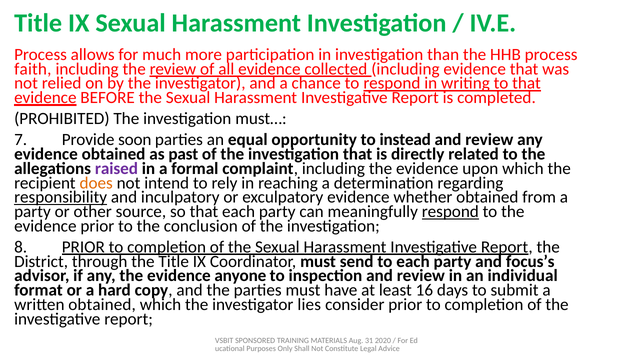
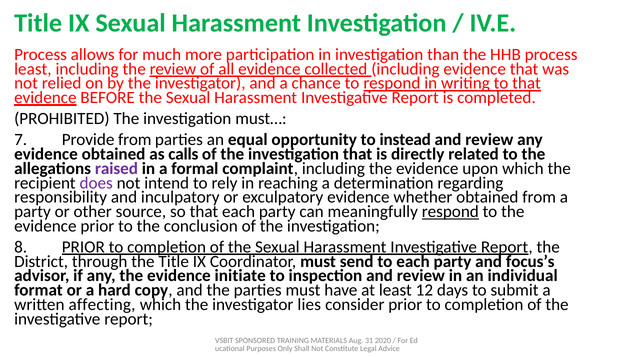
faith: faith -> least (33, 69)
Provide soon: soon -> from (135, 140)
past: past -> calls (183, 154)
does colour: orange -> purple (96, 183)
responsibility underline: present -> none (61, 197)
anyone: anyone -> initiate (240, 276)
16: 16 -> 12 (424, 290)
written obtained: obtained -> affecting (102, 305)
